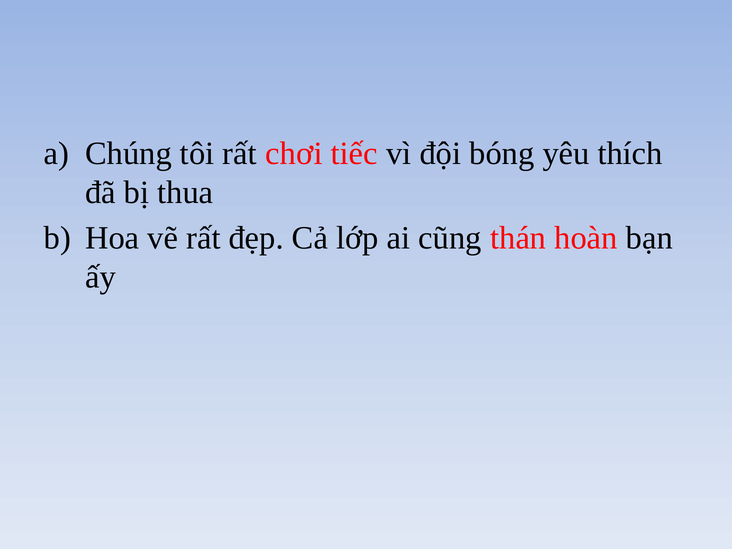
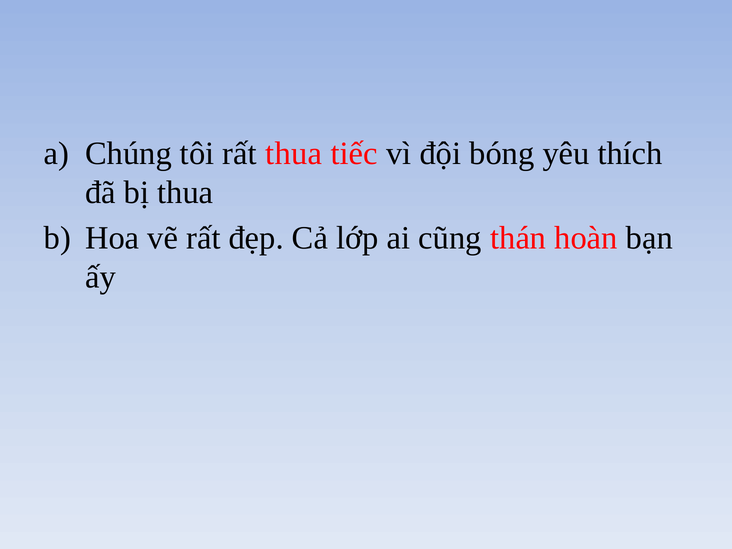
rất chơi: chơi -> thua (294, 154)
